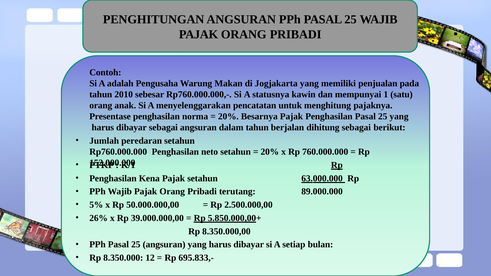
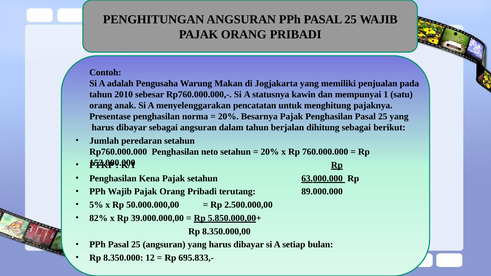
26%: 26% -> 82% (99, 218)
